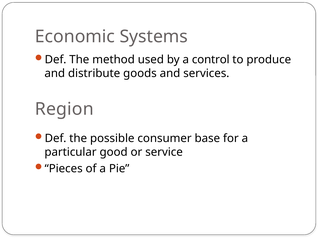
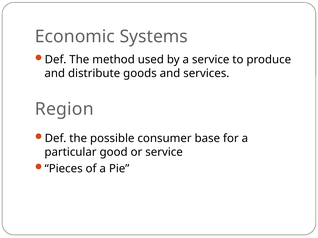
a control: control -> service (211, 60)
